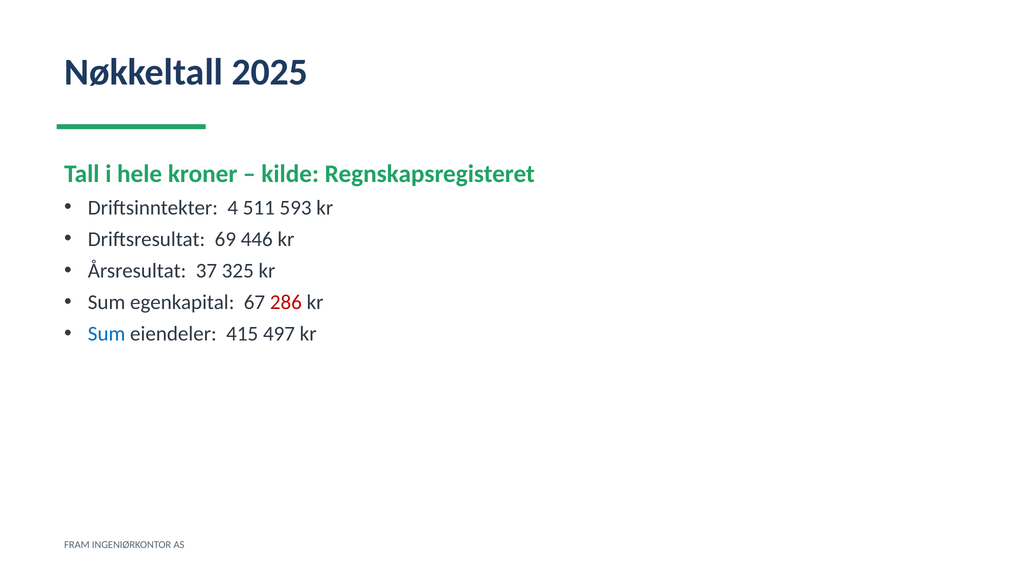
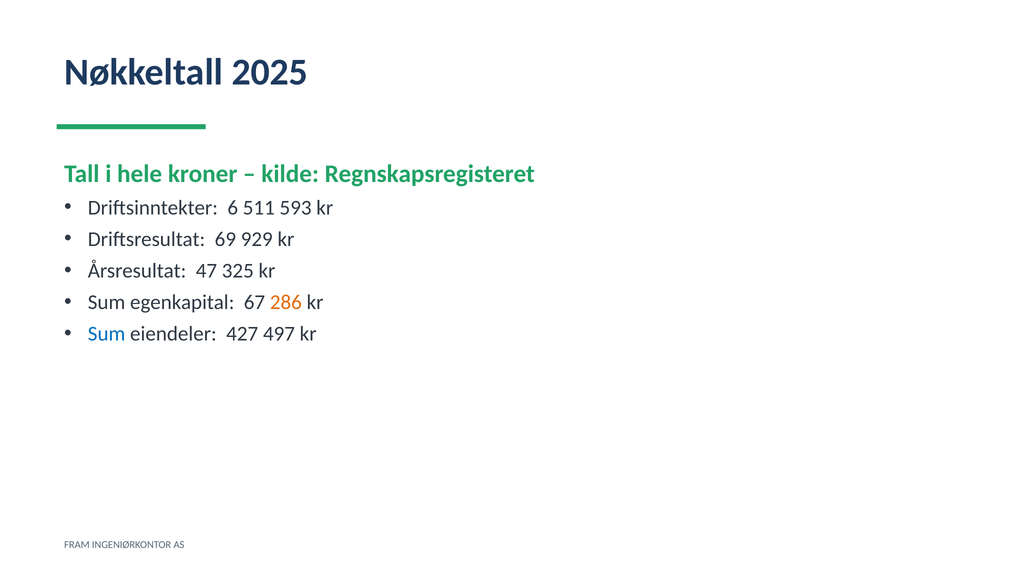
4: 4 -> 6 (233, 207)
446: 446 -> 929 (257, 239)
37: 37 -> 47 (206, 271)
286 colour: red -> orange (286, 302)
415: 415 -> 427 (242, 334)
